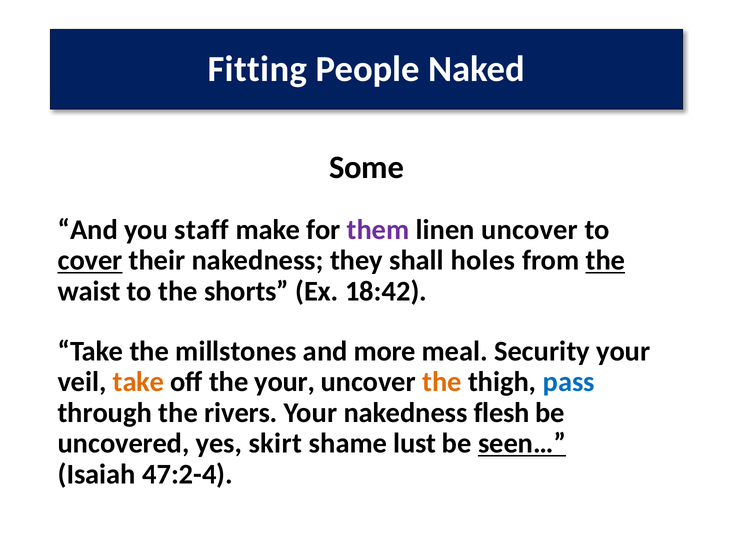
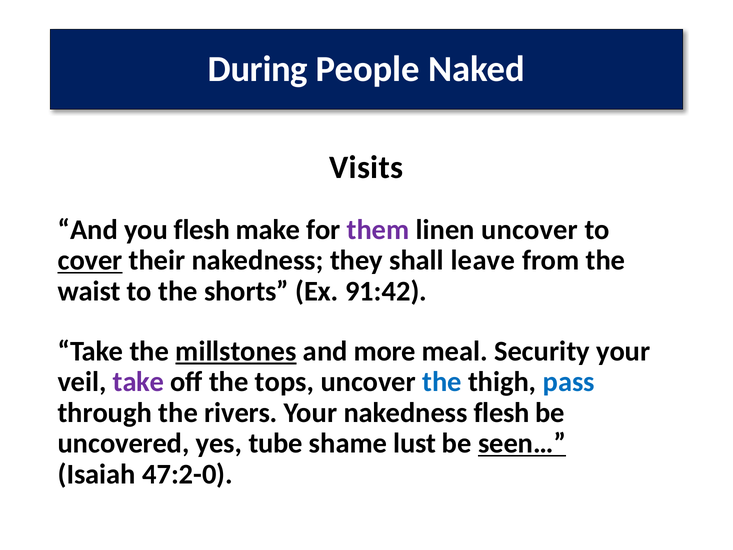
Fitting: Fitting -> During (258, 69)
Some: Some -> Visits (366, 167)
you staff: staff -> flesh (202, 230)
holes: holes -> leave (483, 260)
the underline: present -> none (605, 260)
18:42: 18:42 -> 91:42 (386, 291)
millstones underline: none -> present (236, 351)
take colour: orange -> purple (138, 382)
the your: your -> tops (285, 382)
the colour: orange -> blue (442, 382)
skirt: skirt -> tube (276, 443)
47:2-4: 47:2-4 -> 47:2-0 (188, 474)
